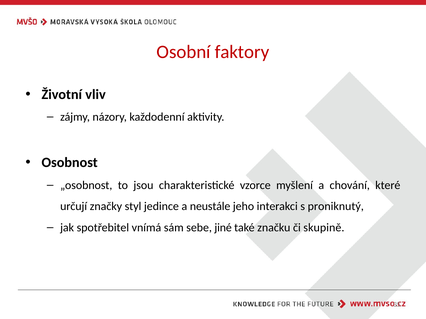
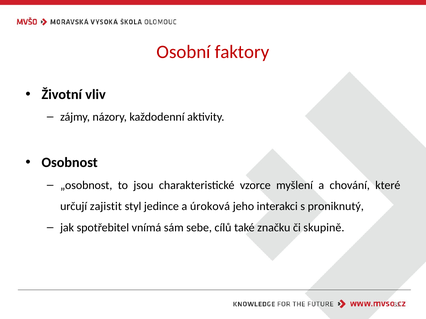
značky: značky -> zajistit (106, 207)
neustále: neustále -> úroková (210, 207)
jiné: jiné -> cílů (223, 228)
